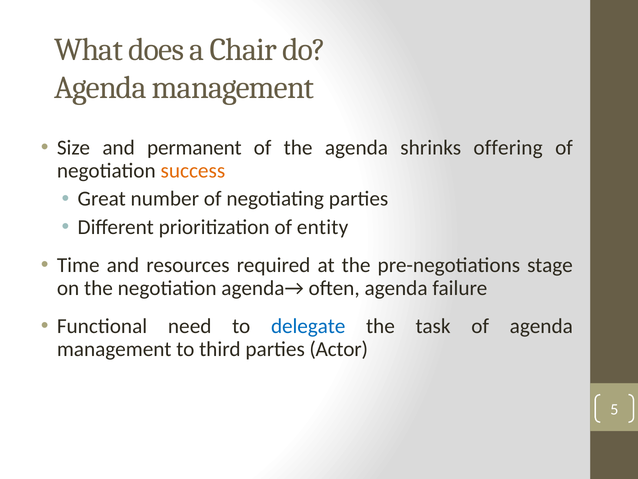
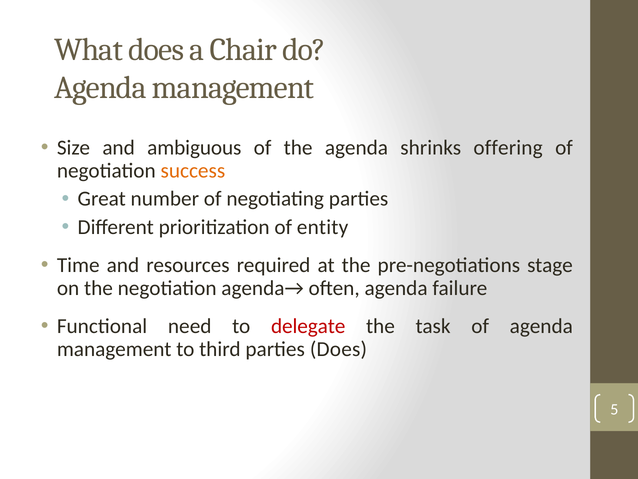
permanent: permanent -> ambiguous (194, 147)
delegate colour: blue -> red (308, 326)
parties Actor: Actor -> Does (338, 349)
